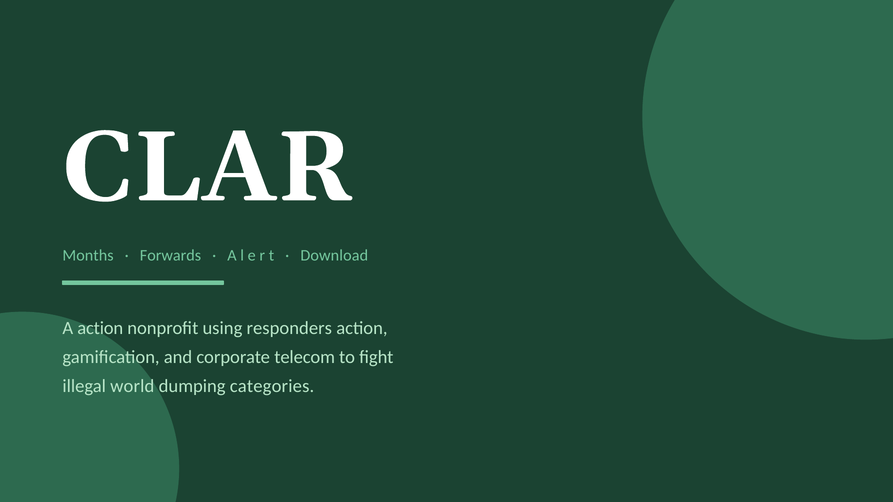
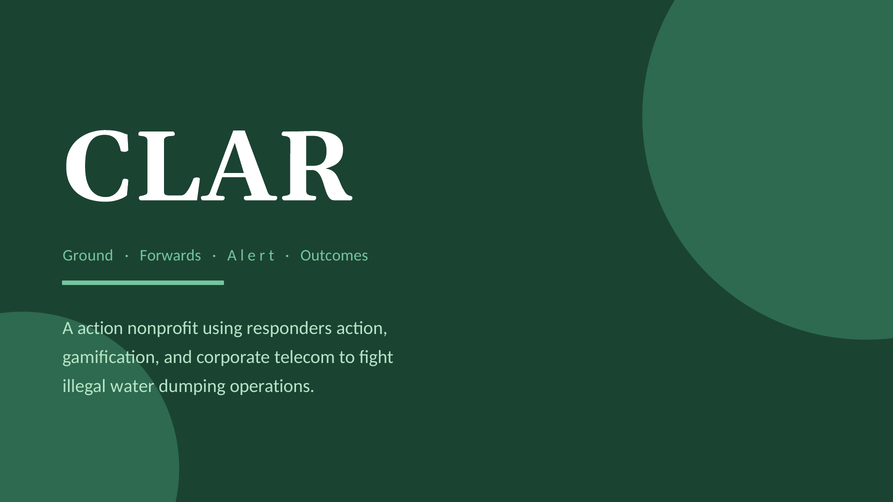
Months: Months -> Ground (88, 256)
Download: Download -> Outcomes (334, 256)
world: world -> water (132, 386)
categories: categories -> operations (272, 386)
